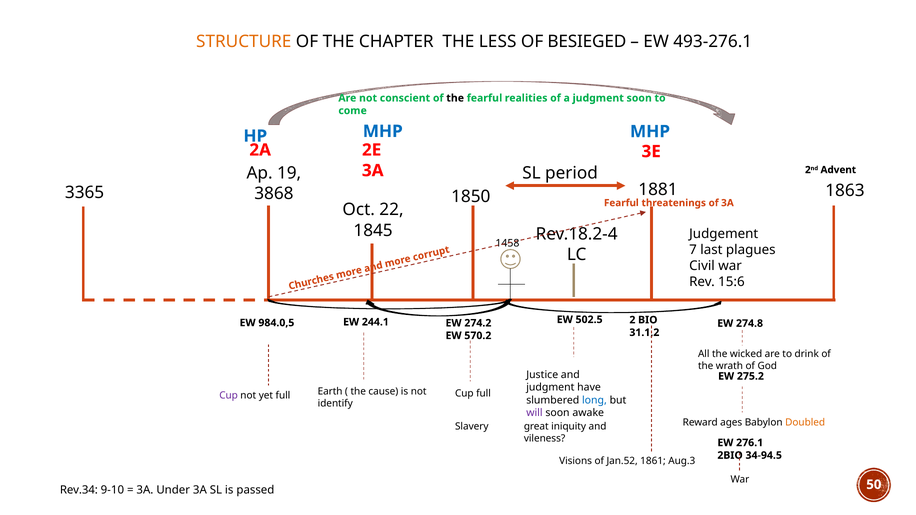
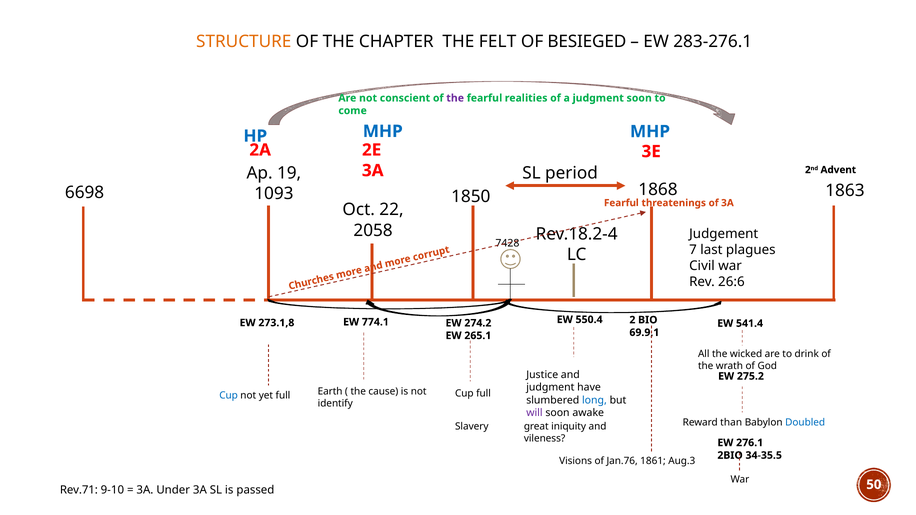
LESS: LESS -> FELT (498, 42)
493-276.1: 493-276.1 -> 283-276.1 (713, 42)
the colour: black -> purple (455, 98)
1881: 1881 -> 1868 (658, 190)
3365: 3365 -> 6698 (85, 193)
3868: 3868 -> 1093 (274, 194)
1845: 1845 -> 2058 (373, 230)
1458: 1458 -> 7428 (507, 244)
15:6: 15:6 -> 26:6 (731, 282)
984.0,5: 984.0,5 -> 273.1,8 (276, 323)
244.1: 244.1 -> 774.1 (375, 322)
502.5: 502.5 -> 550.4 (589, 320)
274.8: 274.8 -> 541.4 (750, 324)
31.1,2: 31.1,2 -> 69.9,1 (644, 333)
570.2: 570.2 -> 265.1 (478, 336)
Cup colour: purple -> blue (229, 396)
ages: ages -> than (731, 423)
Doubled colour: orange -> blue (805, 423)
34-94.5: 34-94.5 -> 34-35.5 (764, 456)
Jan.52: Jan.52 -> Jan.76 (622, 461)
Rev.34: Rev.34 -> Rev.71 (79, 490)
